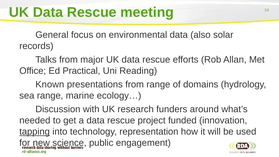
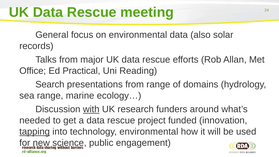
Known: Known -> Search (50, 84)
with underline: none -> present (91, 109)
technology representation: representation -> environmental (149, 132)
